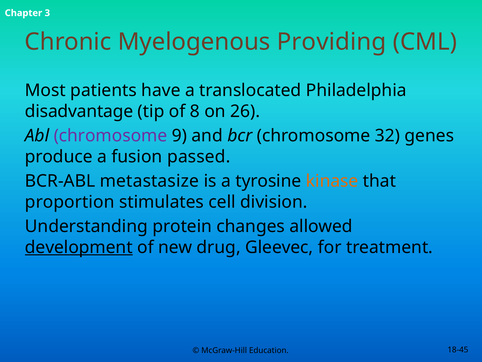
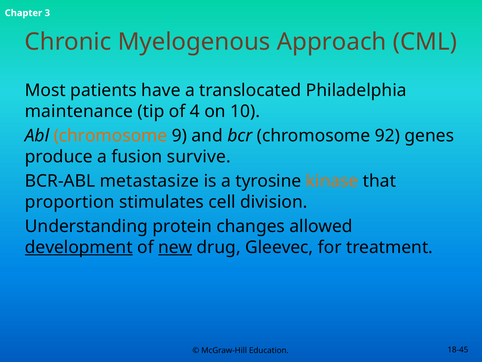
Providing: Providing -> Approach (332, 42)
disadvantage: disadvantage -> maintenance (79, 111)
8: 8 -> 4 (195, 111)
26: 26 -> 10 (245, 111)
chromosome colour: purple -> orange (111, 136)
32: 32 -> 92 (387, 136)
passed: passed -> survive (199, 156)
new underline: none -> present (175, 247)
